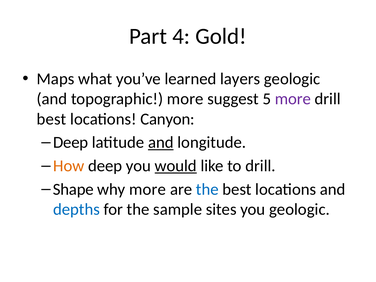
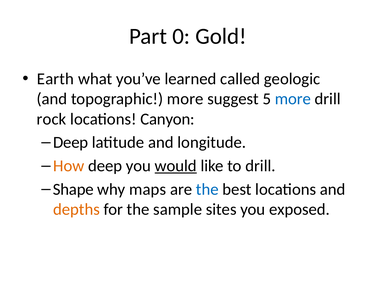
4: 4 -> 0 (181, 36)
Maps: Maps -> Earth (55, 79)
layers: layers -> called (240, 79)
more colour: purple -> blue (293, 99)
best: best -> rock (51, 119)
and underline: present -> none (161, 142)
why more: more -> maps (148, 189)
depths colour: blue -> orange (76, 209)
you geologic: geologic -> exposed (299, 209)
